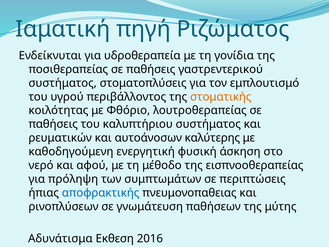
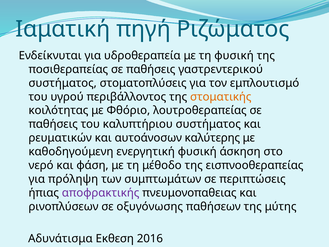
τη γονίδια: γονίδια -> φυσική (234, 56)
αφού: αφού -> φάση (92, 165)
αποφρακτικής colour: blue -> purple (101, 193)
γνωμάτευση: γνωμάτευση -> οξυγόνωσης (150, 206)
